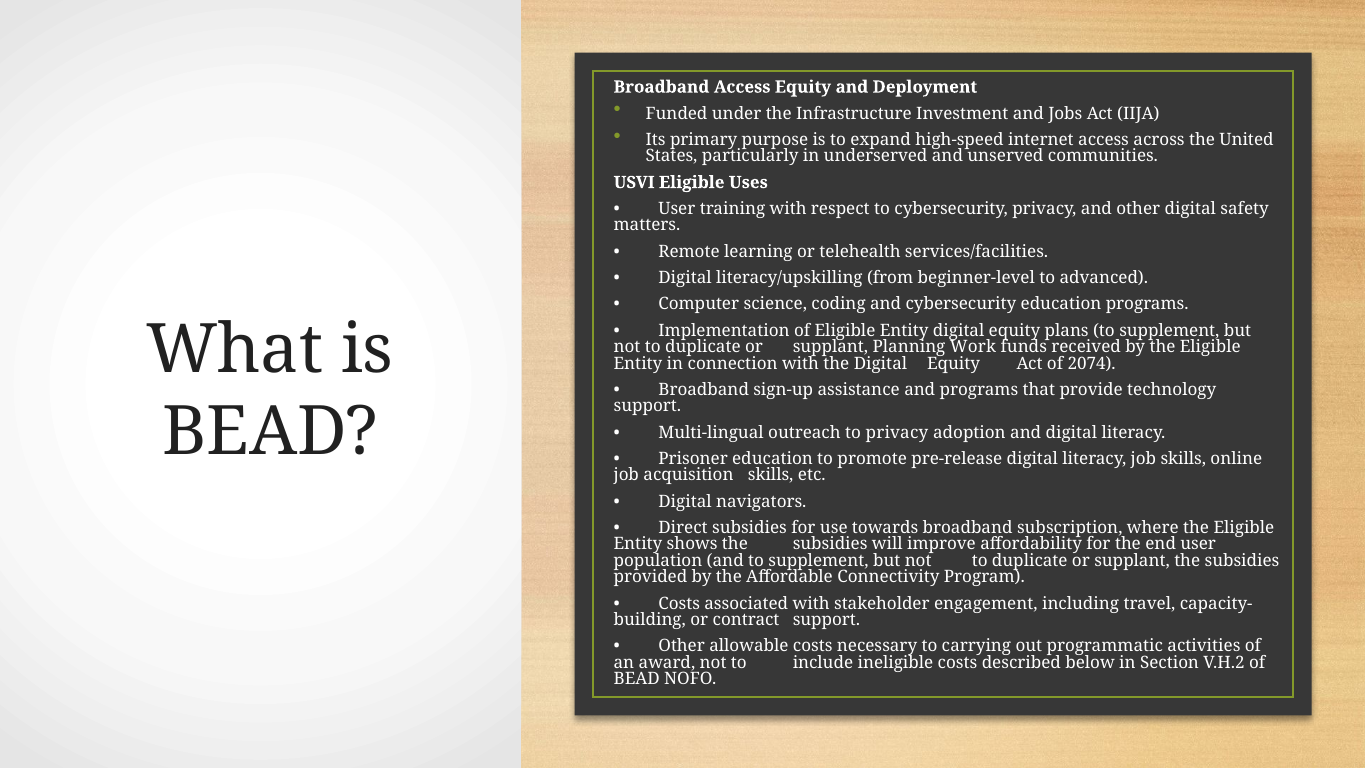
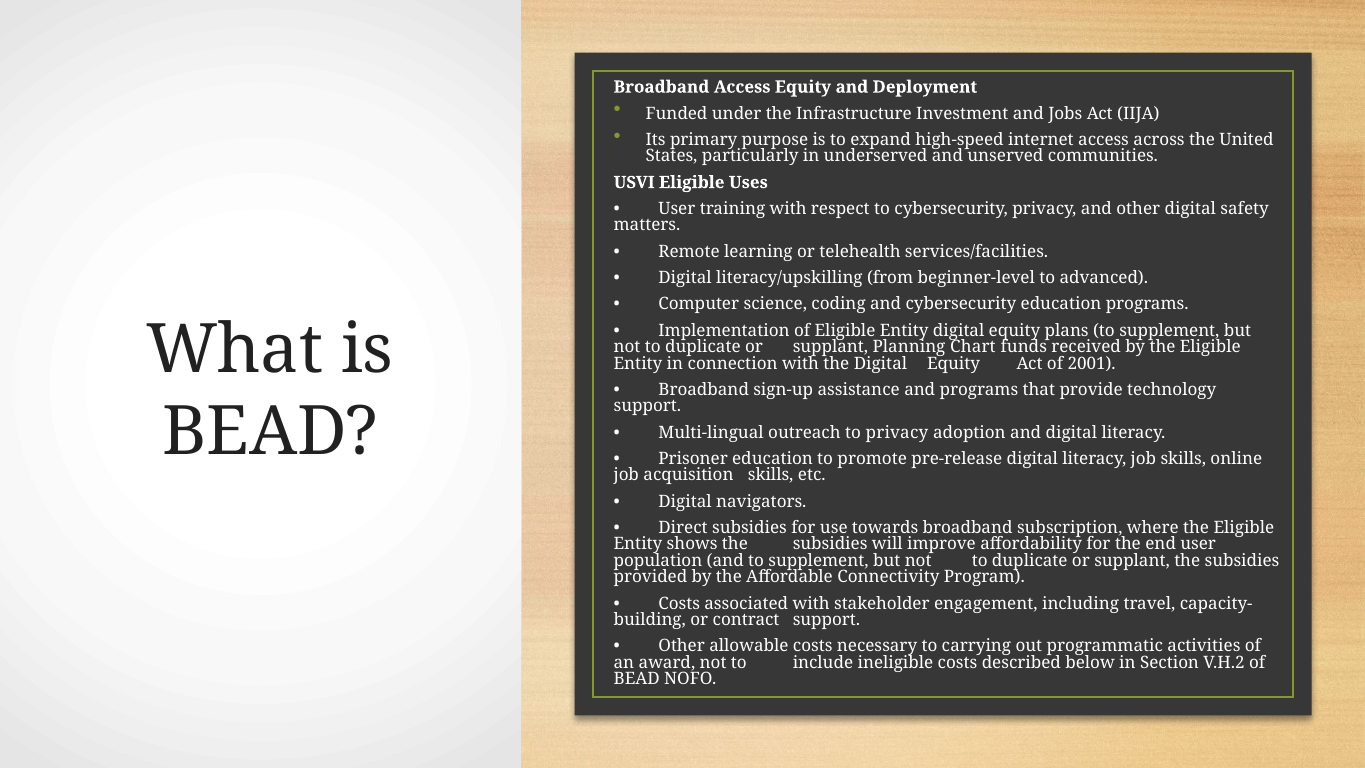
Work: Work -> Chart (973, 347)
2074: 2074 -> 2001 (1092, 363)
